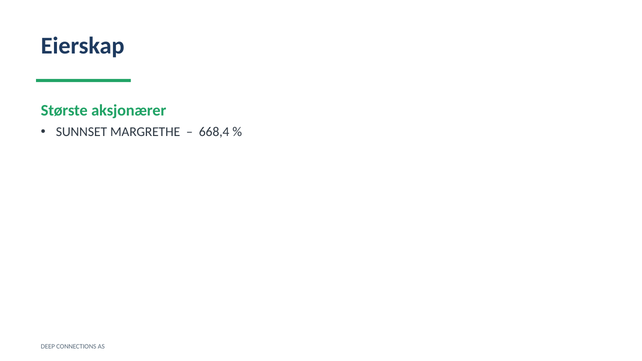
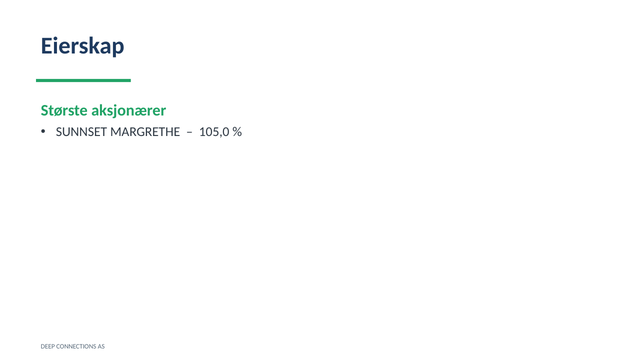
668,4: 668,4 -> 105,0 (214, 132)
